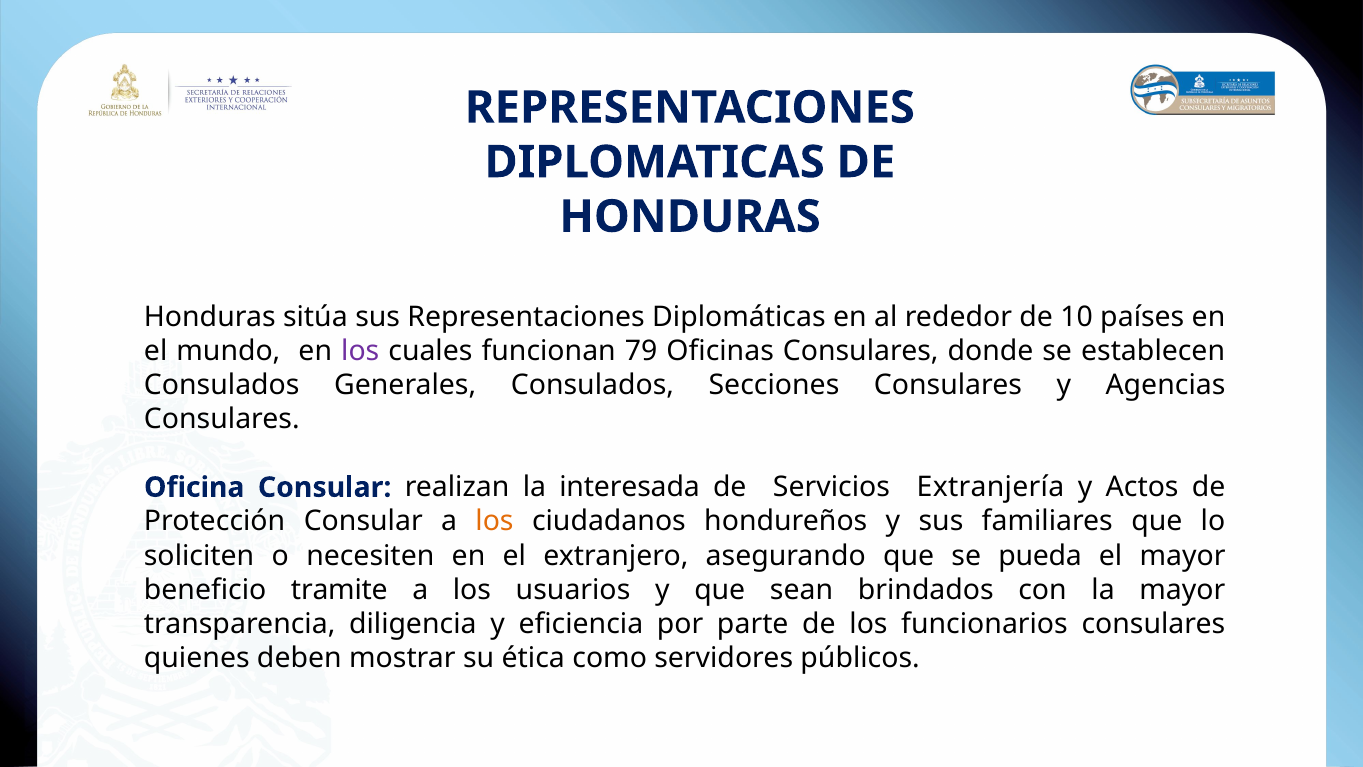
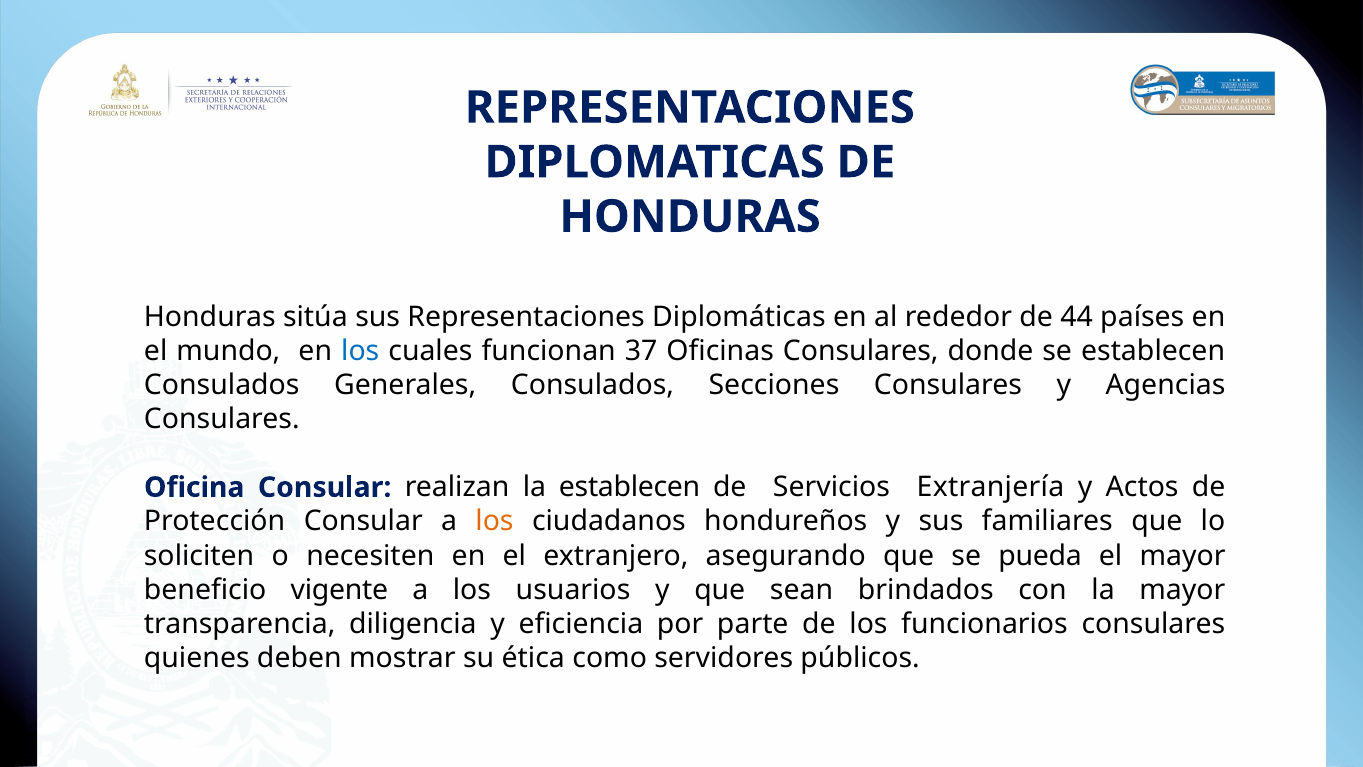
10: 10 -> 44 (1077, 317)
los colour: purple -> blue (360, 351)
79: 79 -> 37 (641, 351)
la interesada: interesada -> establecen (630, 487)
tramite: tramite -> vigente (339, 589)
